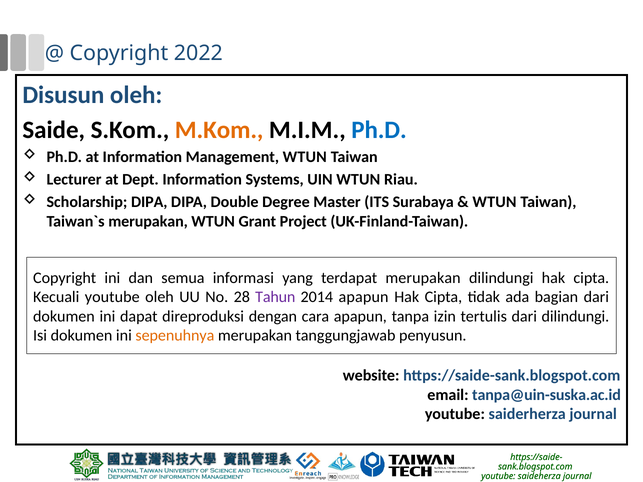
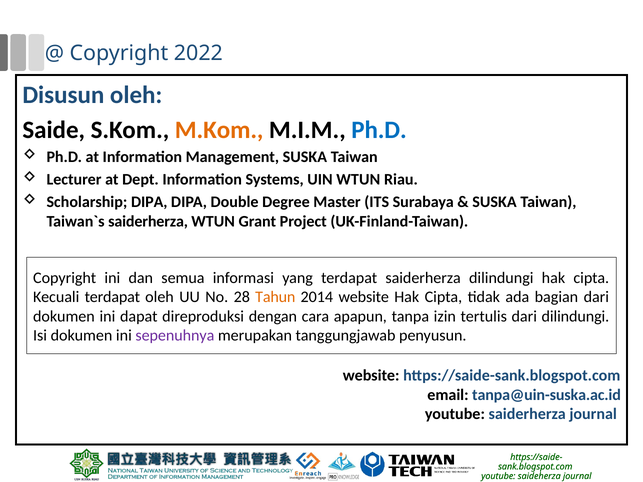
Management WTUN: WTUN -> SUSKA (305, 157)
WTUN: WTUN -> SUSKA (494, 202)
merupakan: merupakan -> saiderherza (148, 221)
terdapat merupakan: merupakan -> saiderherza (423, 278)
Kecuali youtube: youtube -> terdapat (112, 297)
Tahun colour: purple -> orange (275, 297)
2014 apapun: apapun -> website (364, 297)
sepenuhnya colour: orange -> purple (175, 336)
